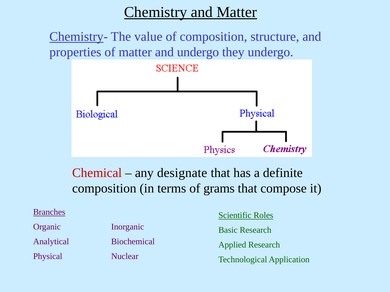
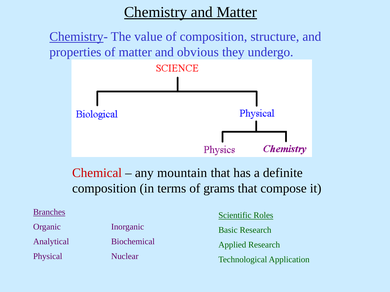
and undergo: undergo -> obvious (198, 52)
designate: designate -> mountain (182, 173)
